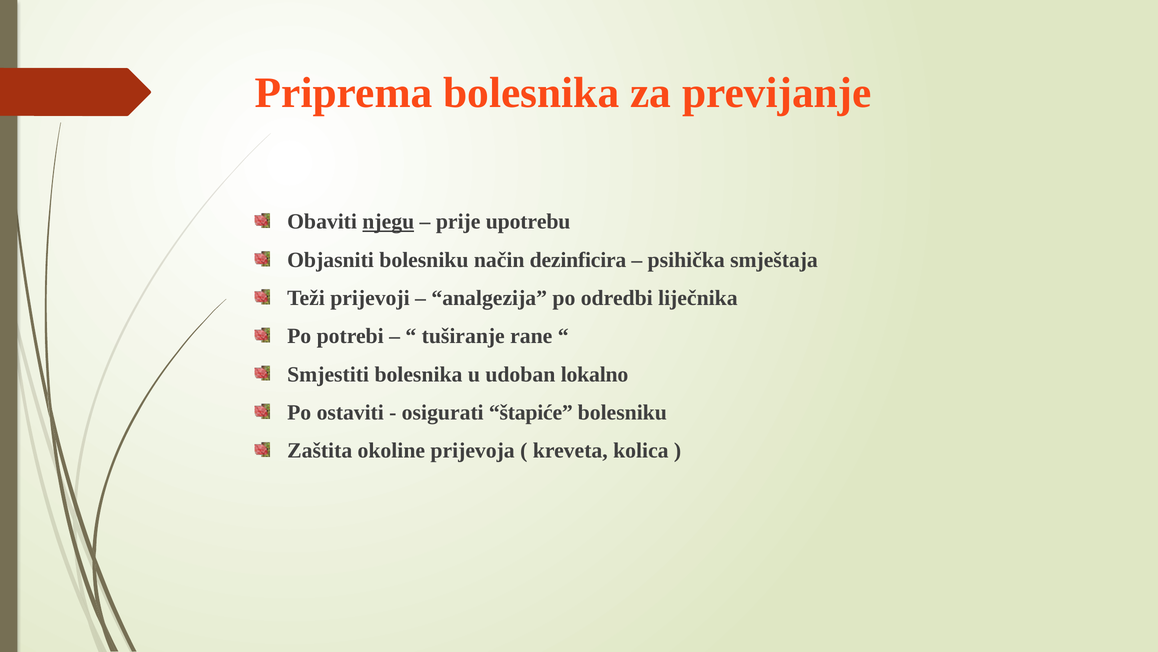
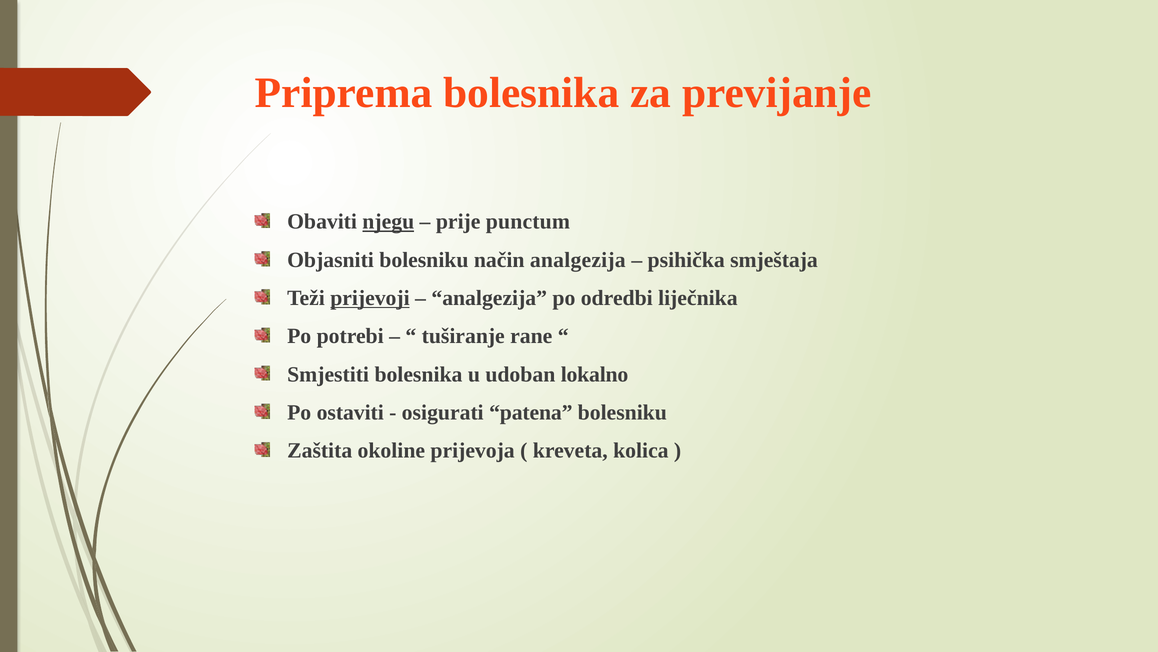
upotrebu: upotrebu -> punctum (528, 222)
način dezinficira: dezinficira -> analgezija (578, 260)
prijevoji underline: none -> present (370, 298)
štapiće: štapiće -> patena (531, 412)
